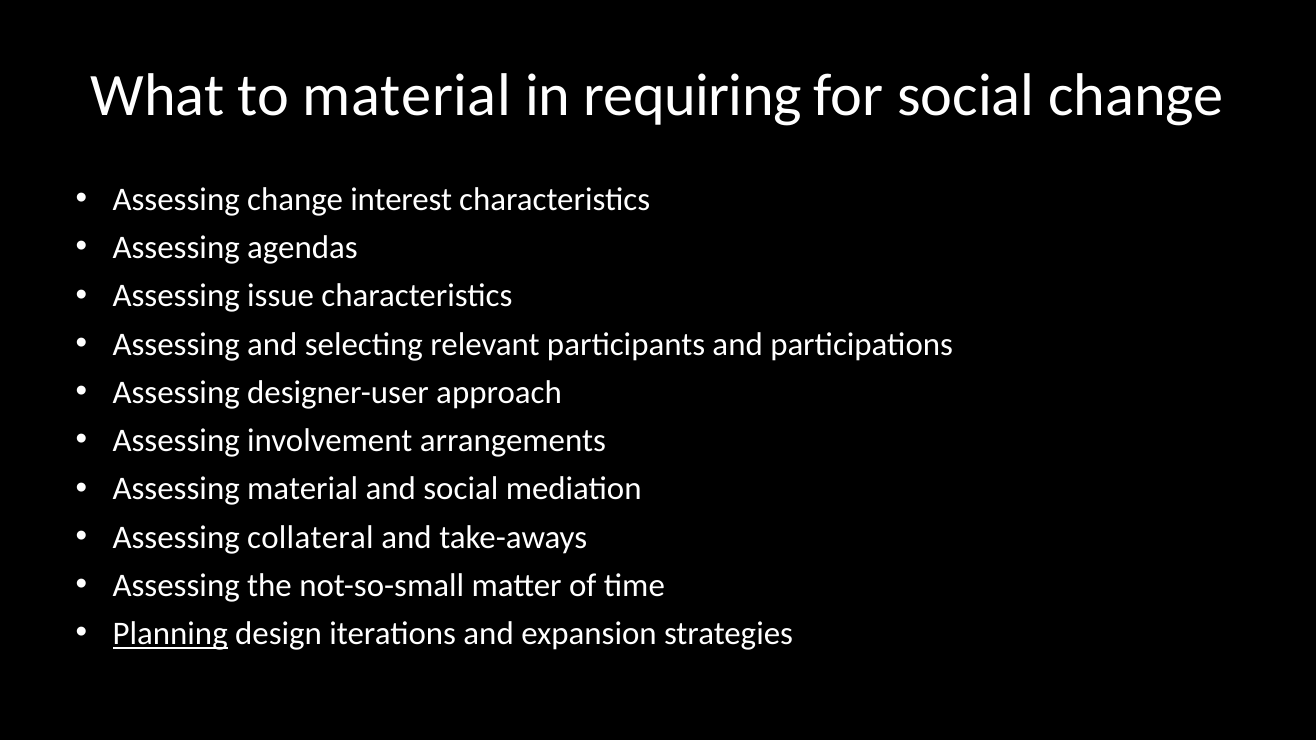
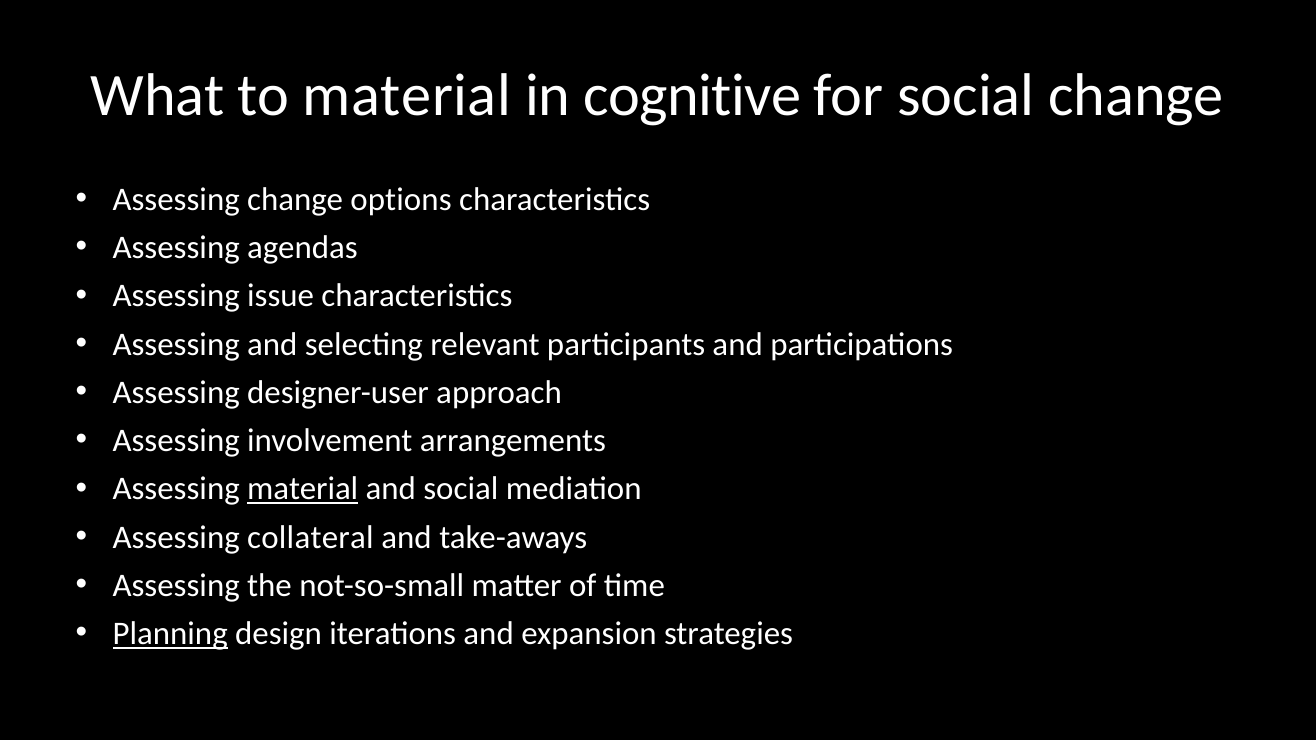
requiring: requiring -> cognitive (692, 96)
interest: interest -> options (401, 200)
material underline: none -> present (303, 489)
